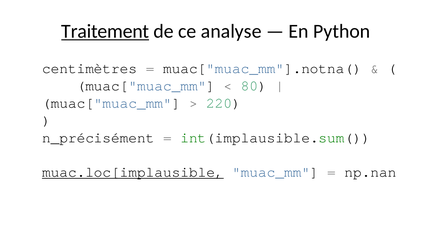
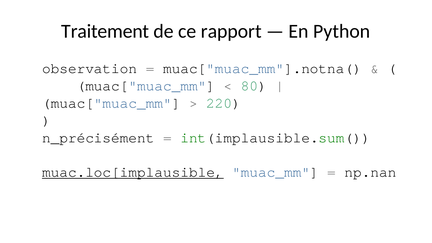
Traitement underline: present -> none (105, 31)
analyse: analyse -> rapport (231, 31)
centimètres: centimètres -> observation (90, 69)
